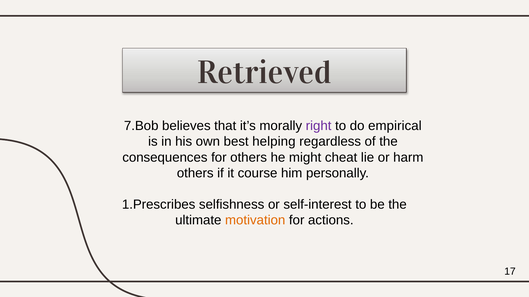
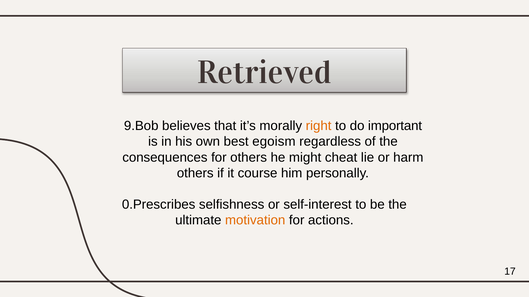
7.Bob: 7.Bob -> 9.Bob (141, 126)
right colour: purple -> orange (319, 126)
empirical: empirical -> important (395, 126)
helping: helping -> egoism (274, 142)
1.Prescribes: 1.Prescribes -> 0.Prescribes (159, 205)
